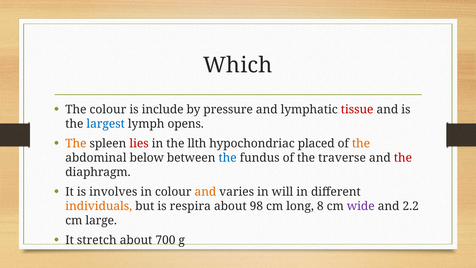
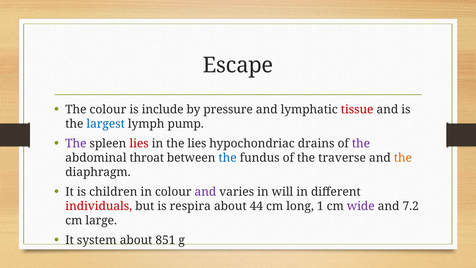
Which: Which -> Escape (238, 65)
opens: opens -> pump (186, 124)
The colour: orange -> purple (76, 144)
the llth: llth -> lies (197, 144)
placed: placed -> drains (316, 144)
the colour: orange -> purple (361, 144)
below: below -> throat (147, 158)
the colour: red -> orange (403, 158)
involves: involves -> children (113, 192)
and colour: orange -> purple (205, 192)
individuals colour: orange -> red (99, 206)
98: 98 -> 44 (256, 206)
8: 8 -> 1 (320, 206)
2.2: 2.2 -> 7.2 (411, 206)
stretch: stretch -> system (97, 240)
700: 700 -> 851 (165, 240)
